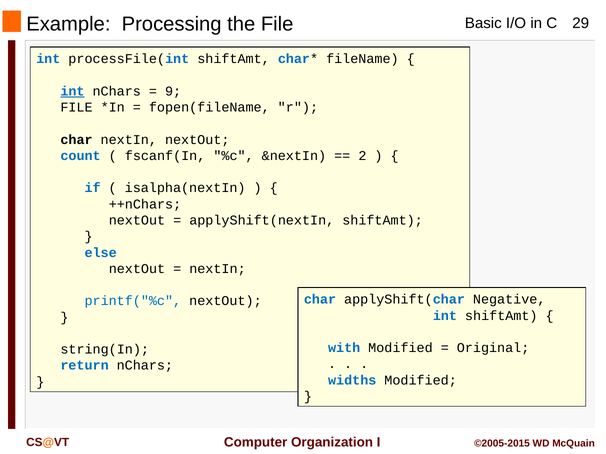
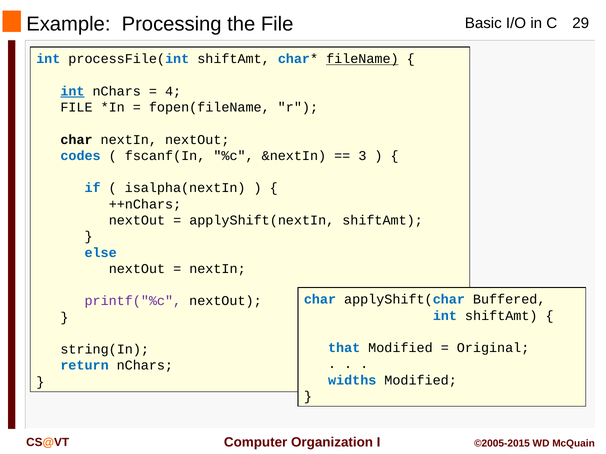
fileName underline: none -> present (362, 59)
9: 9 -> 4 (173, 91)
count: count -> codes (81, 156)
2: 2 -> 3 (362, 156)
Negative: Negative -> Buffered (509, 300)
printf("%c colour: blue -> purple (133, 301)
with: with -> that (344, 348)
